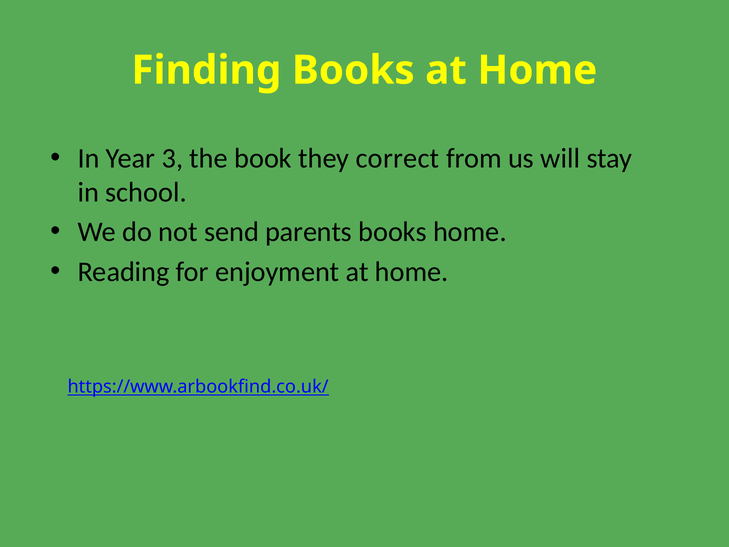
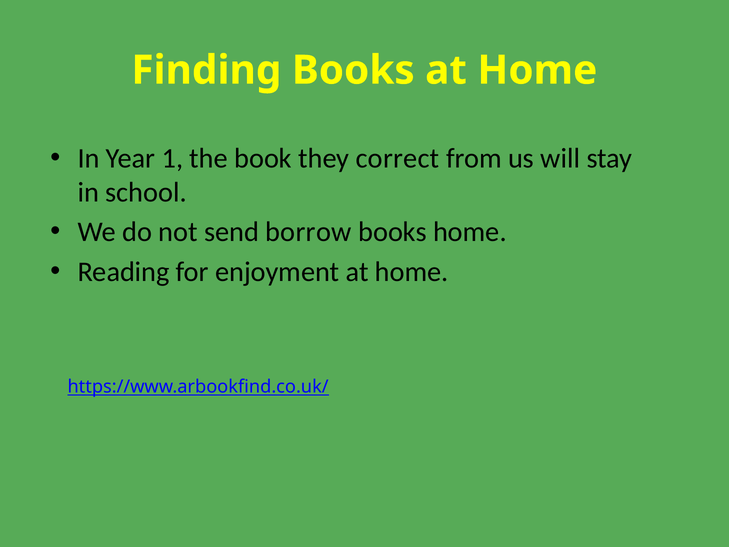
3: 3 -> 1 (172, 158)
parents: parents -> borrow (308, 232)
